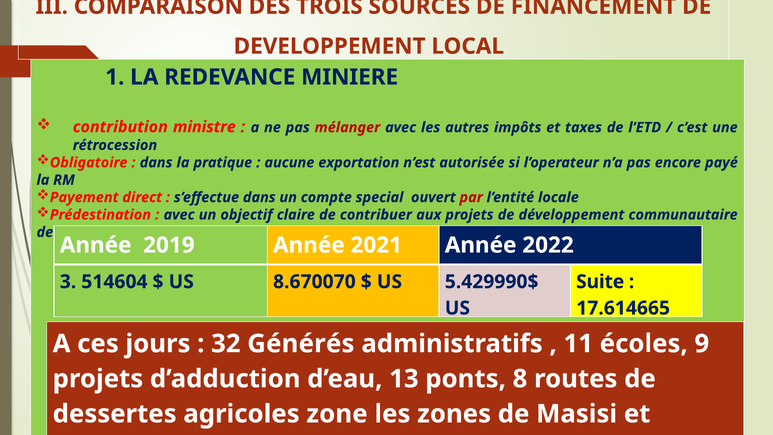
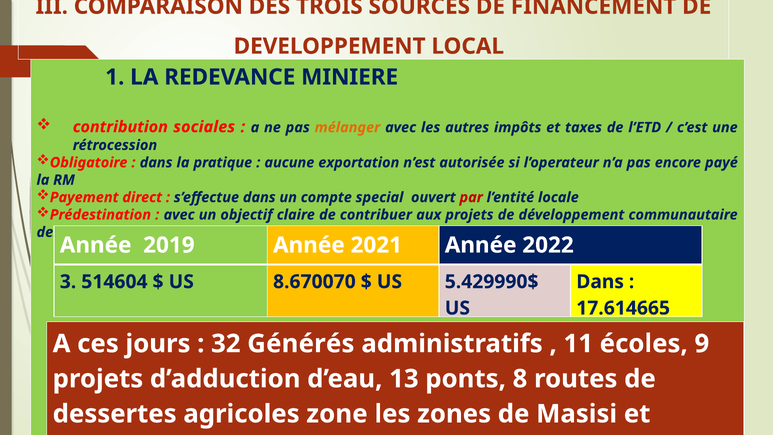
contribution ministre: ministre -> sociales (204, 127)
mélanger colour: red -> orange (347, 127)
Suite: Suite -> Dans (600, 282)
